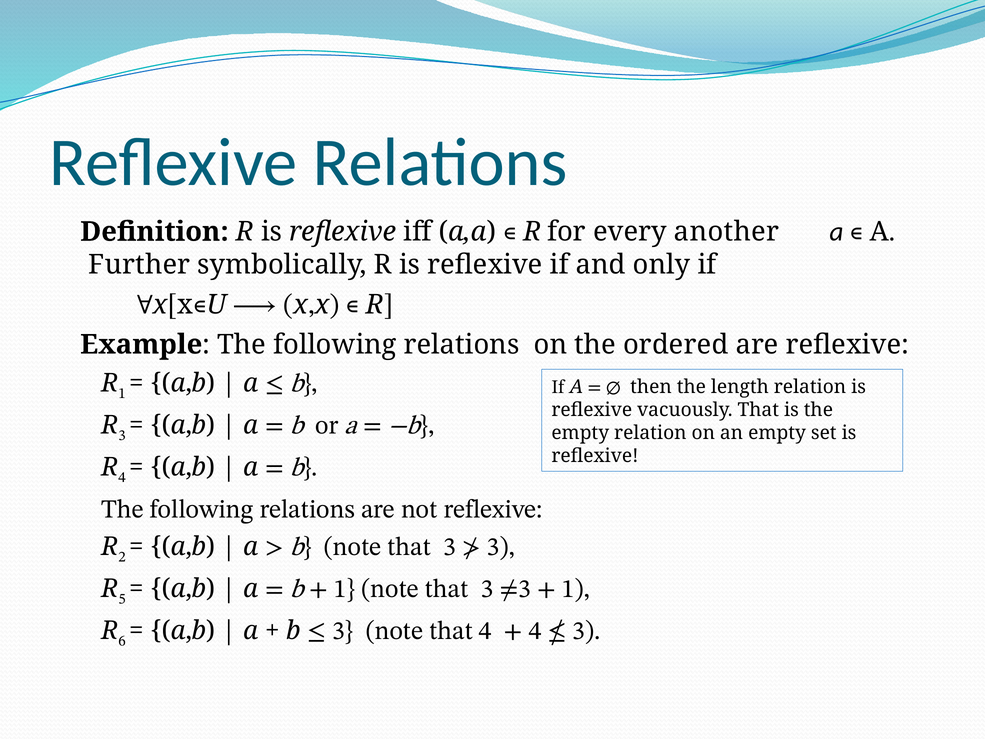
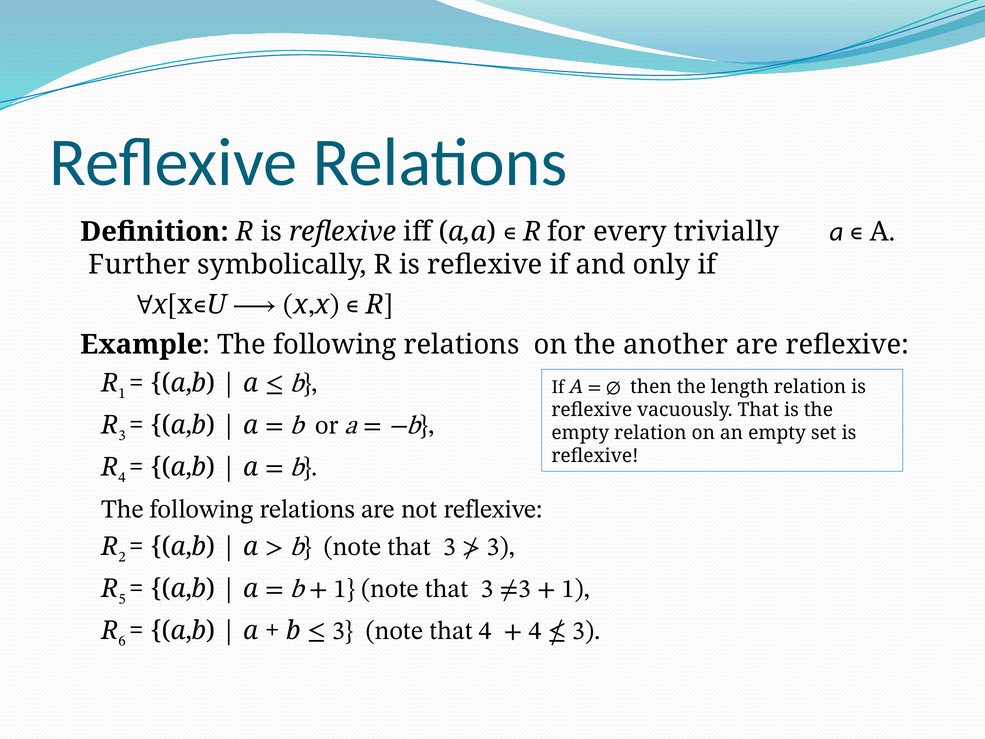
another: another -> trivially (727, 232)
ordered: ordered -> another (676, 344)
